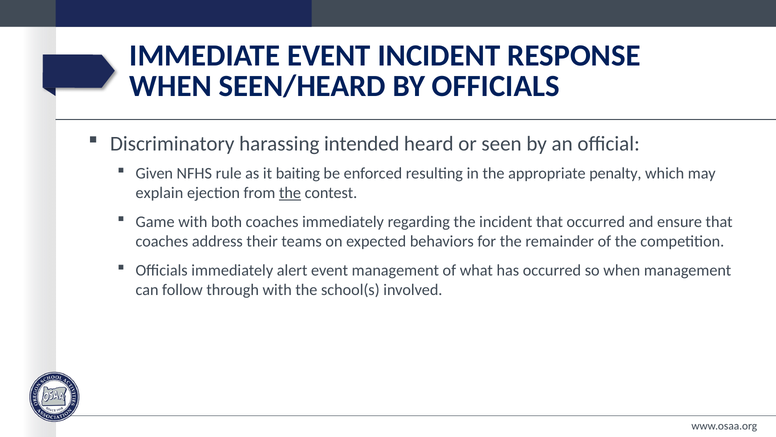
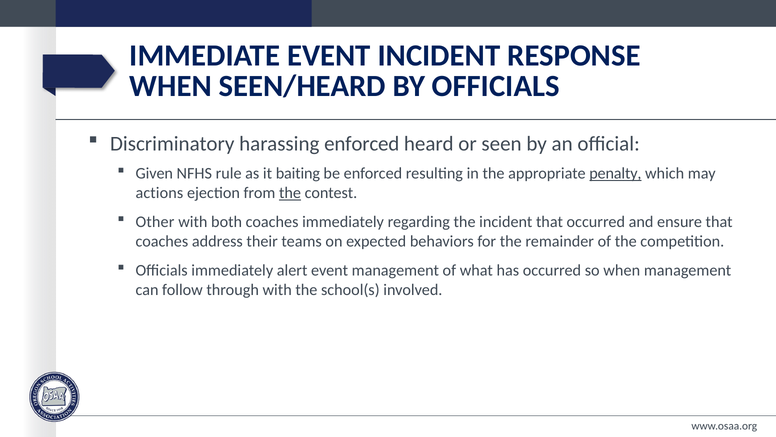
harassing intended: intended -> enforced (362, 144)
penalty underline: none -> present (615, 173)
explain: explain -> actions (159, 193)
Game: Game -> Other (155, 222)
